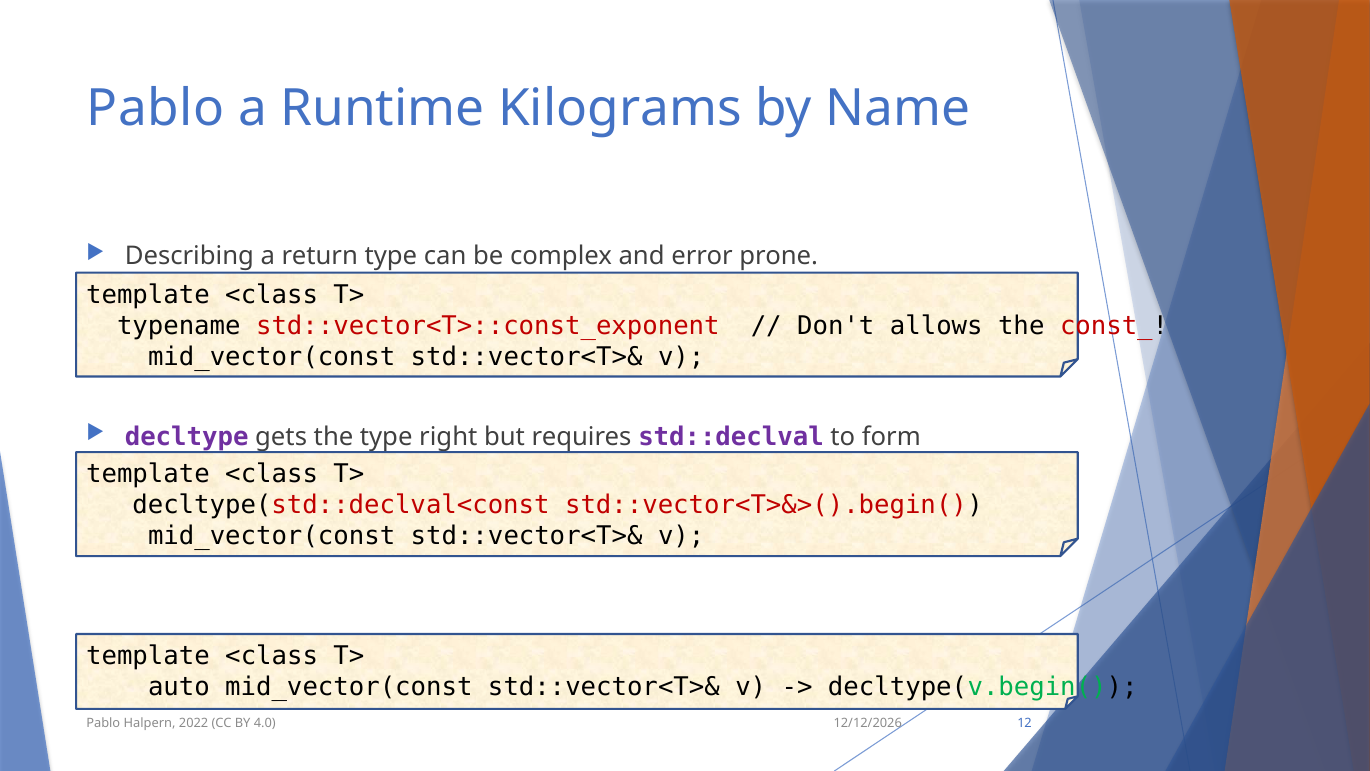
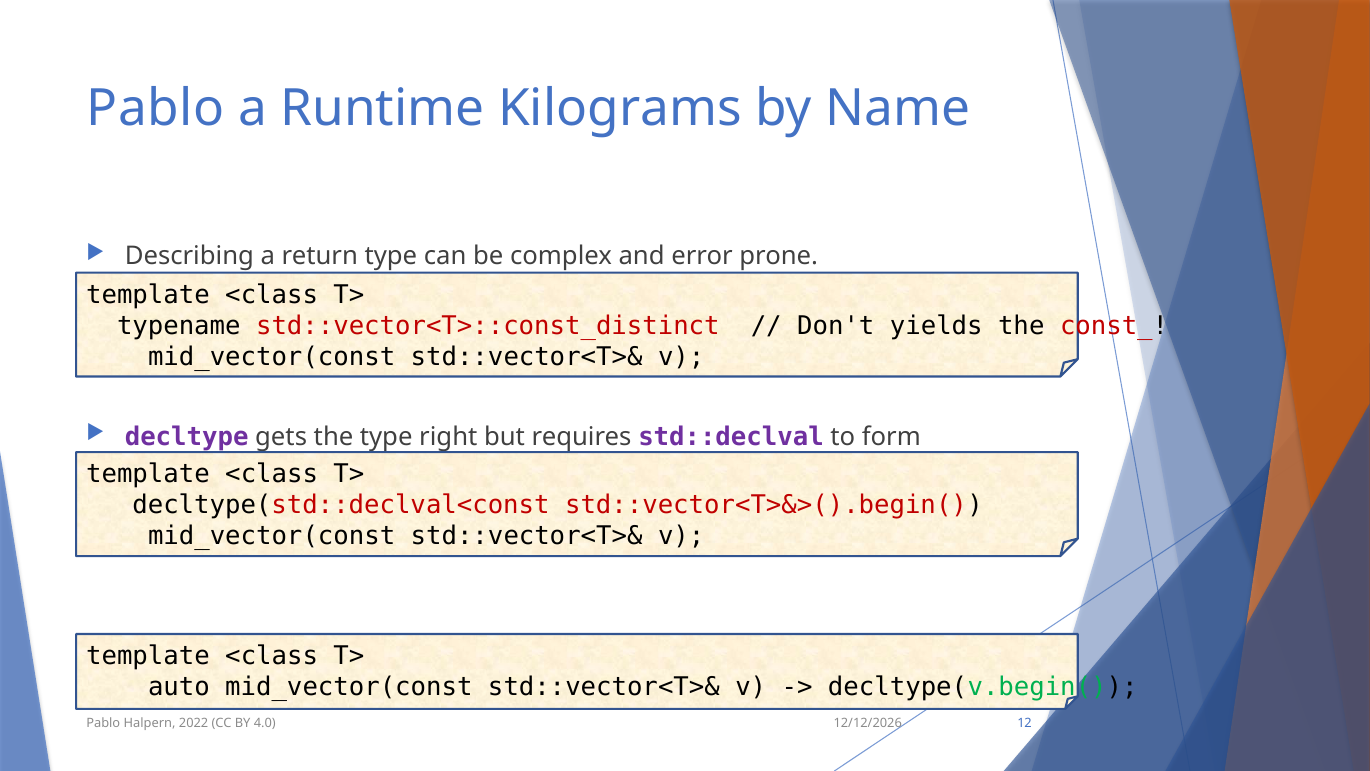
std::vector<T>::const_exponent: std::vector<T>::const_exponent -> std::vector<T>::const_distinct (488, 326)
allows: allows -> yields (936, 326)
